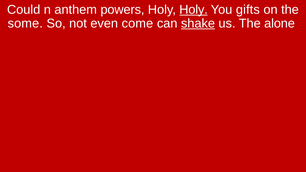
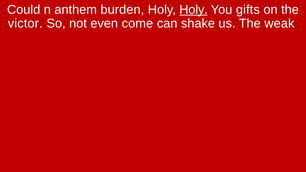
powers: powers -> burden (122, 10)
some: some -> victor (25, 23)
shake underline: present -> none (198, 23)
alone: alone -> weak (279, 23)
